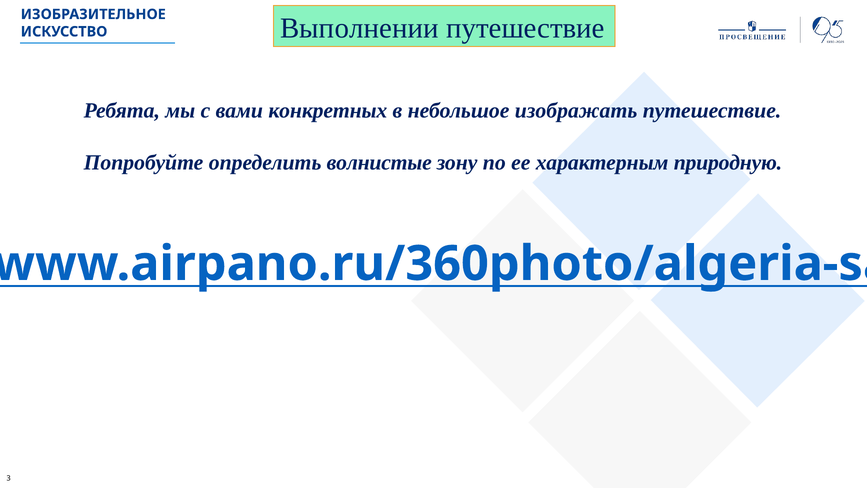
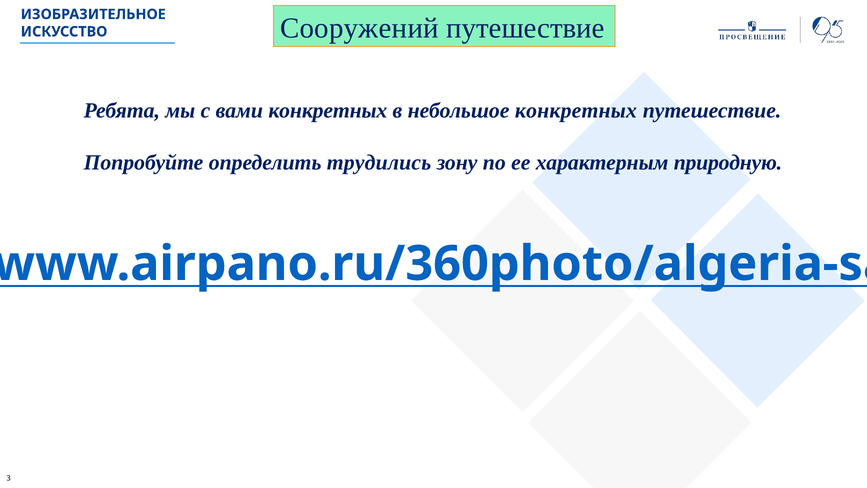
Выполнении: Выполнении -> Сооружений (359, 28)
небольшое изображать: изображать -> конкретных (576, 110)
волнистые: волнистые -> трудились (379, 162)
